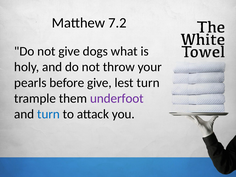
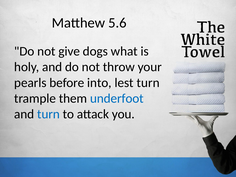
7.2: 7.2 -> 5.6 (117, 23)
before give: give -> into (99, 83)
underfoot colour: purple -> blue (117, 98)
